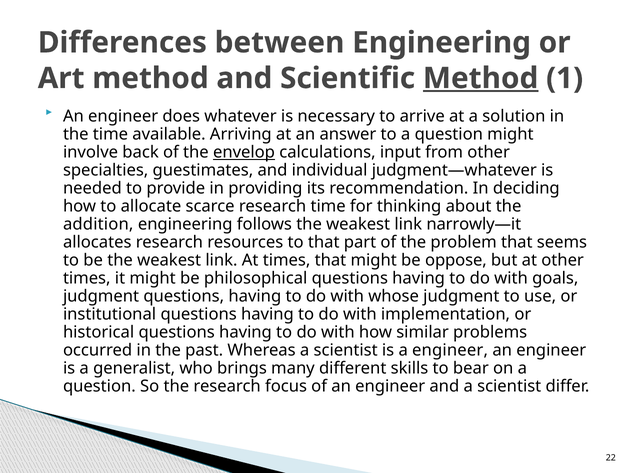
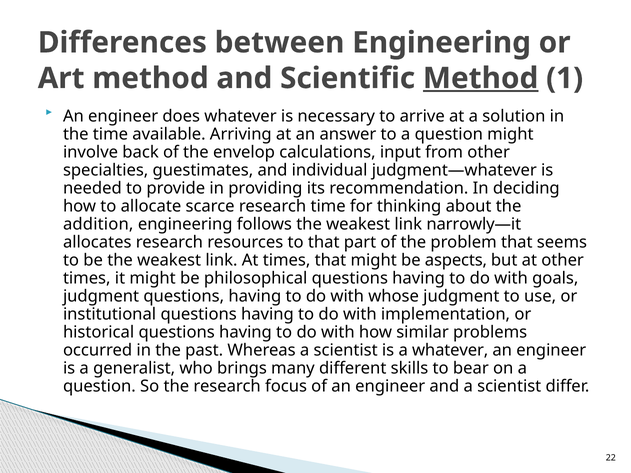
envelop underline: present -> none (244, 152)
oppose: oppose -> aspects (456, 260)
a engineer: engineer -> whatever (450, 350)
